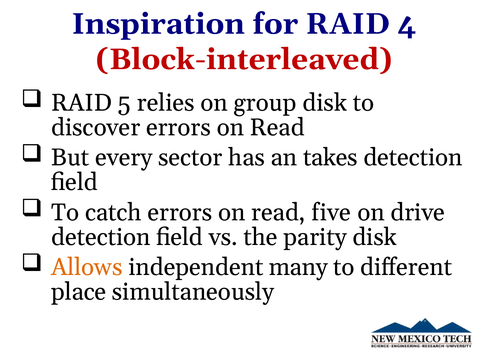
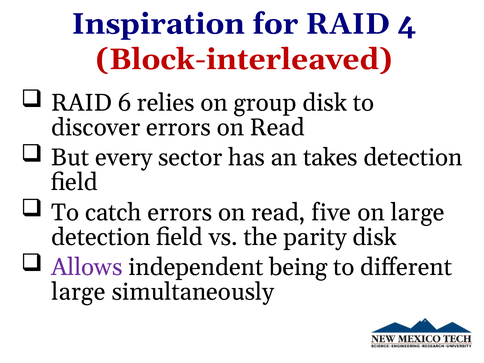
5: 5 -> 6 (125, 103)
on drive: drive -> large (418, 212)
Allows colour: orange -> purple (87, 267)
many: many -> being (298, 267)
place: place -> large (79, 292)
